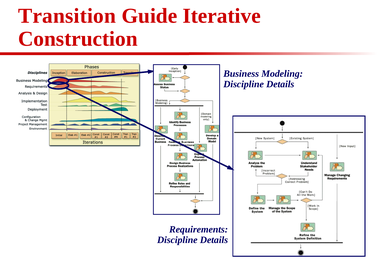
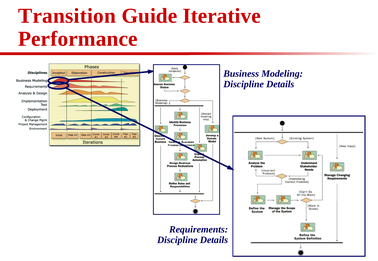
Construction: Construction -> Performance (78, 39)
